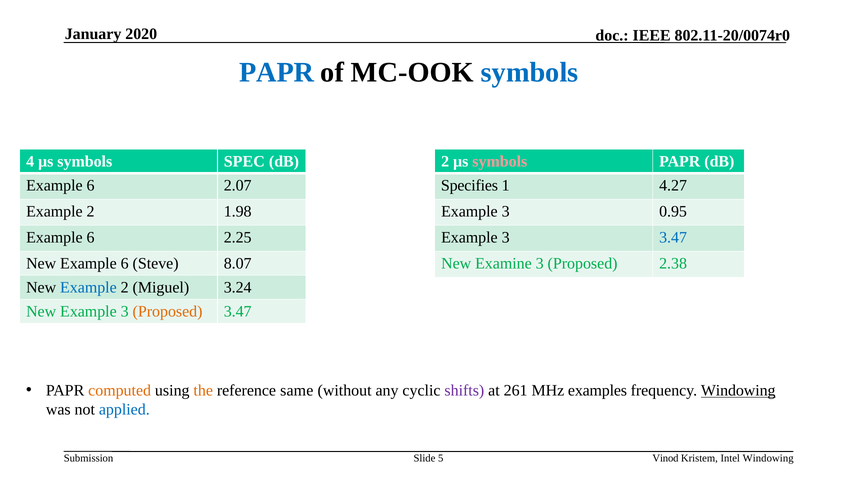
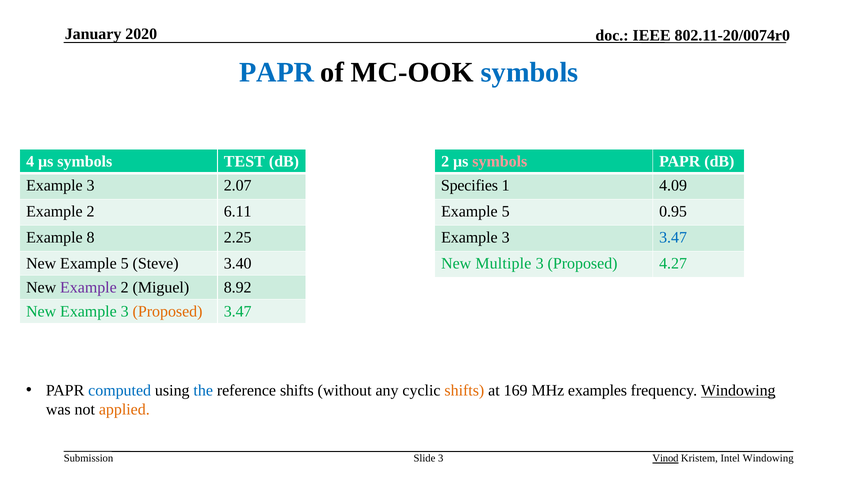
SPEC: SPEC -> TEST (244, 161)
6: 6 -> 3 (91, 185)
4.27: 4.27 -> 4.09 (673, 185)
1.98: 1.98 -> 6.11 (238, 211)
3: 3 -> 5 (506, 211)
6: 6 -> 8 (91, 237)
New Example 6: 6 -> 5 (125, 263)
8.07: 8.07 -> 3.40 (238, 263)
Examine: Examine -> Multiple (503, 263)
2.38: 2.38 -> 4.27 (673, 263)
Example colour: blue -> purple (88, 287)
3.24: 3.24 -> 8.92 (238, 287)
computed colour: orange -> blue (120, 390)
the colour: orange -> blue (203, 390)
reference same: same -> shifts (297, 390)
shifts colour: purple -> orange (464, 390)
261: 261 -> 169 (516, 390)
applied colour: blue -> orange (124, 410)
Slide 5: 5 -> 3 (441, 459)
Vinod underline: none -> present (666, 459)
